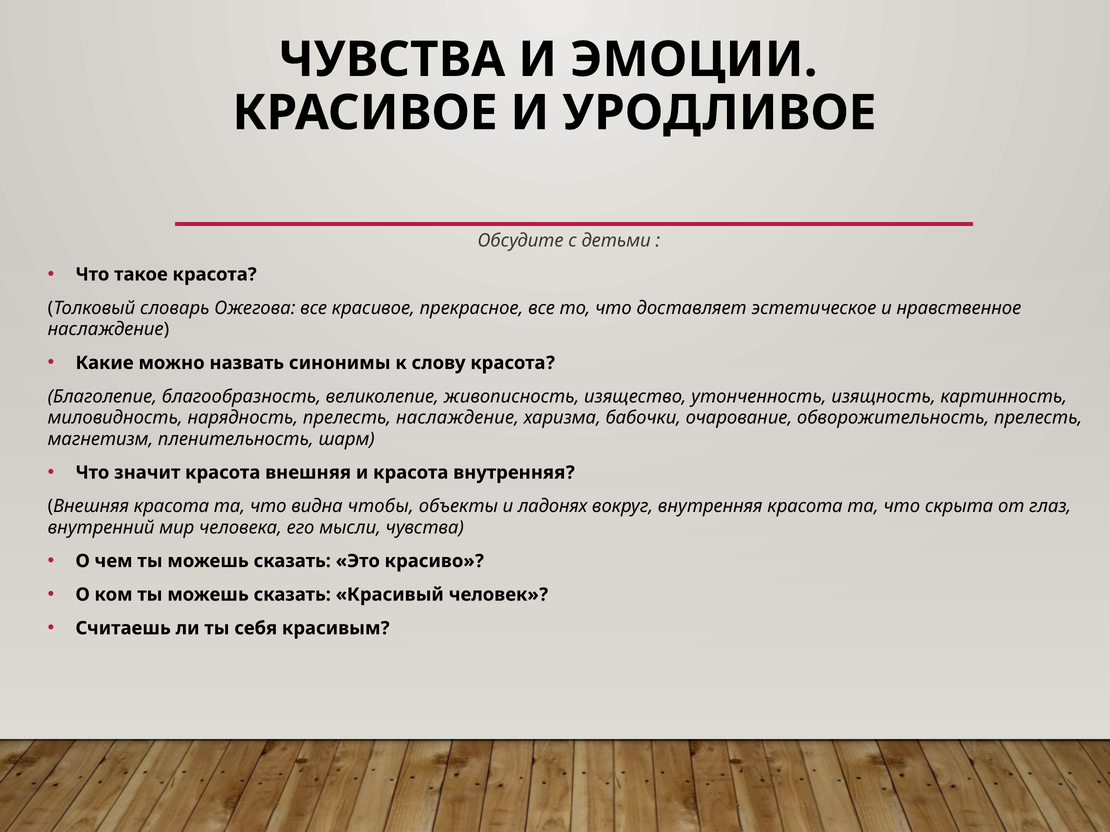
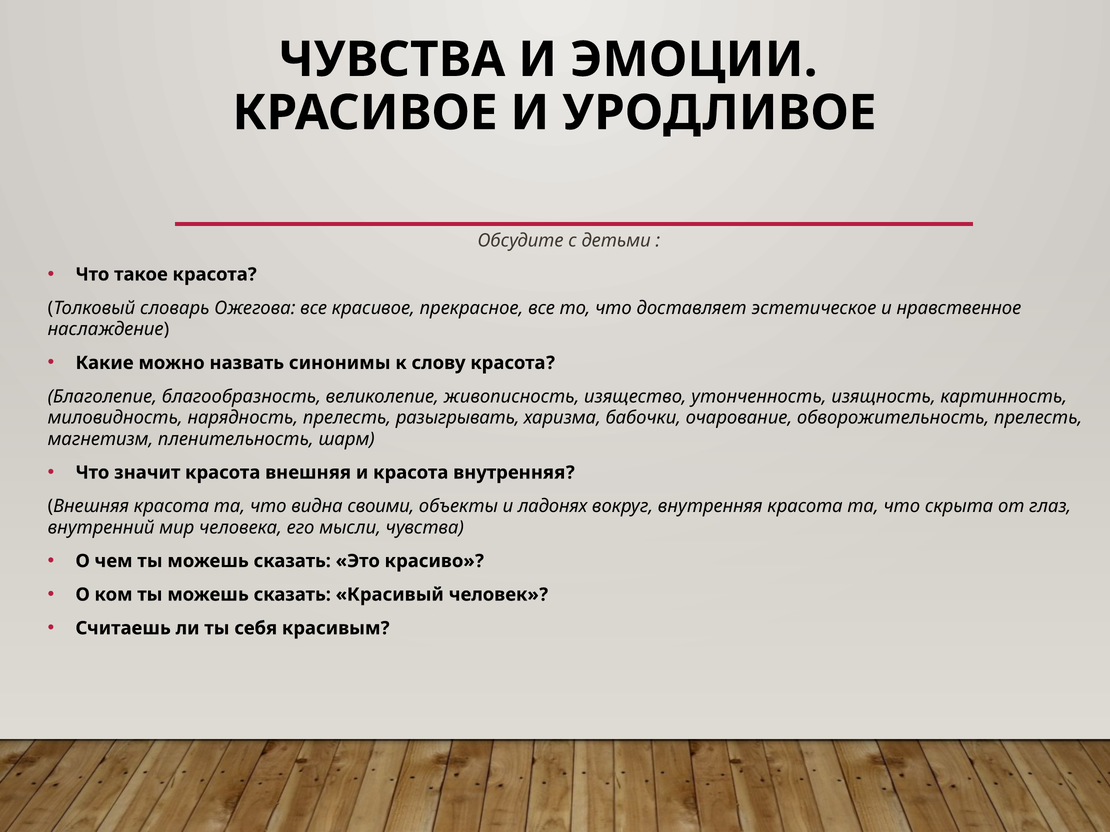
прелесть наслаждение: наслаждение -> разыгрывать (458, 418)
чтобы: чтобы -> своими (381, 506)
